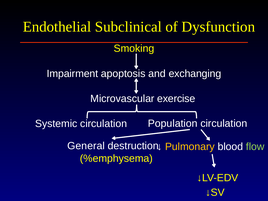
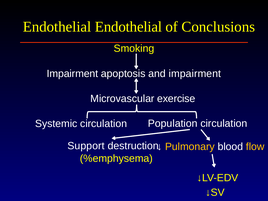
Endothelial Subclinical: Subclinical -> Endothelial (128, 27)
Dysfunction: Dysfunction -> Conclusions (218, 27)
and exchanging: exchanging -> impairment (195, 74)
General: General -> Support (86, 146)
flow colour: light green -> yellow (255, 147)
